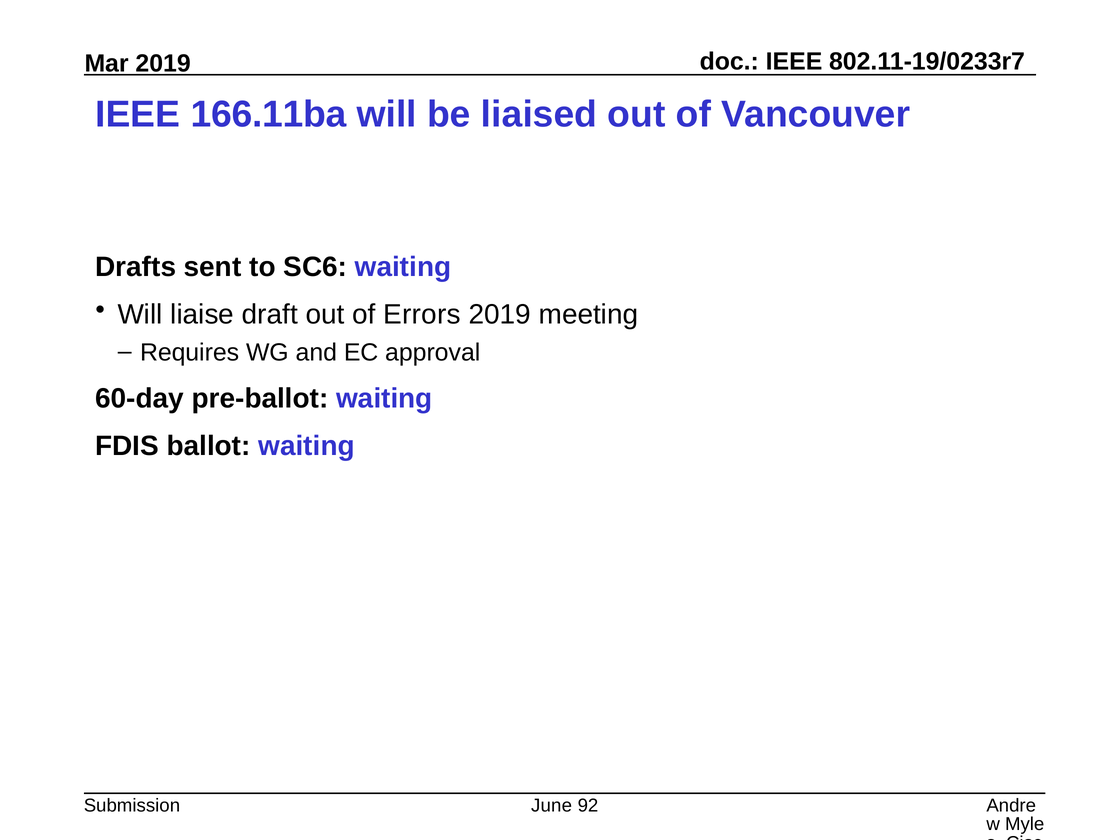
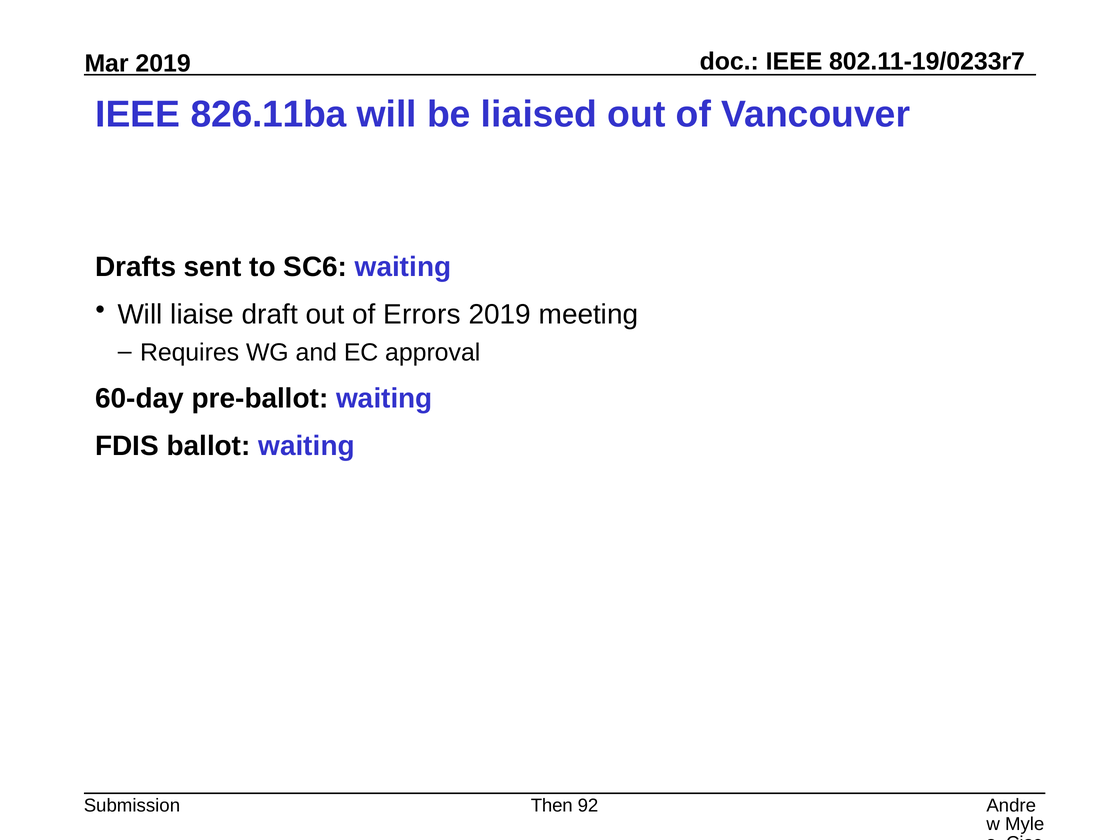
166.11ba: 166.11ba -> 826.11ba (269, 115)
June: June -> Then (552, 806)
